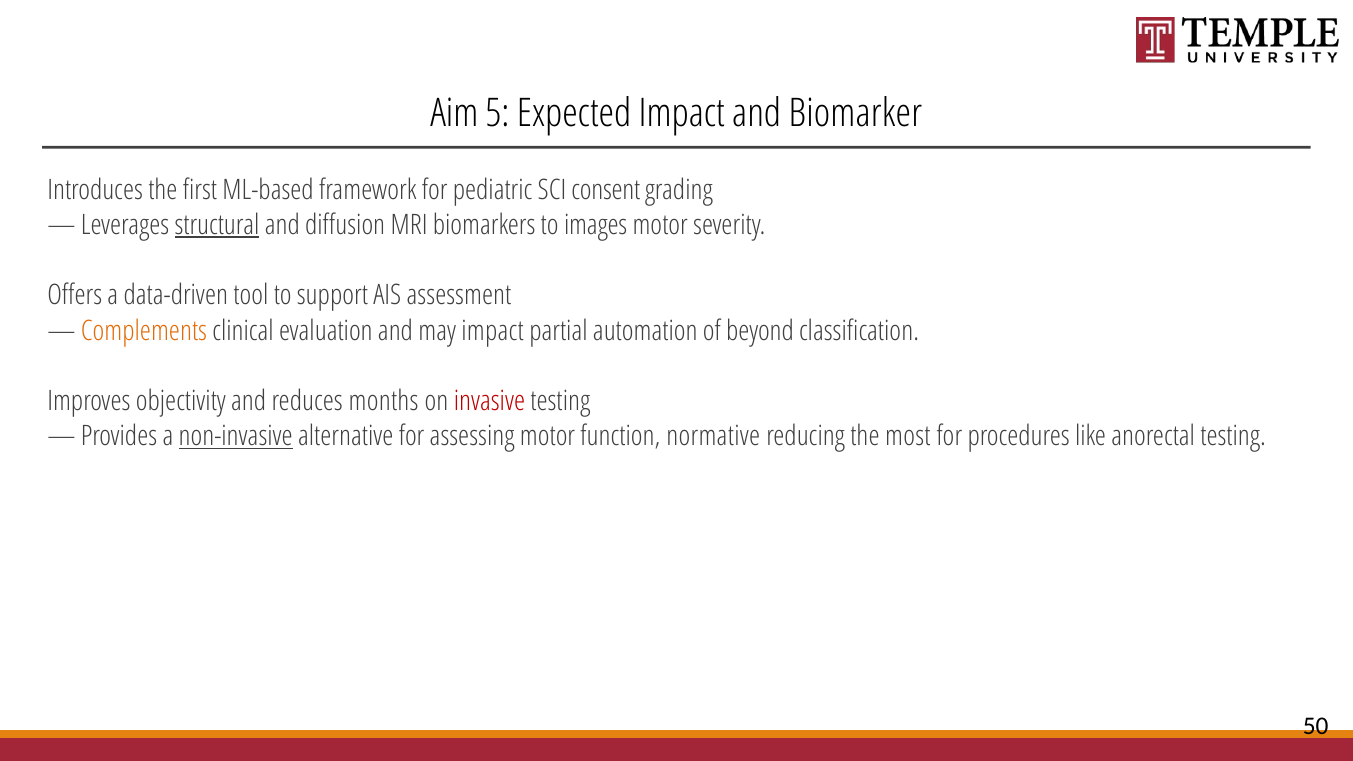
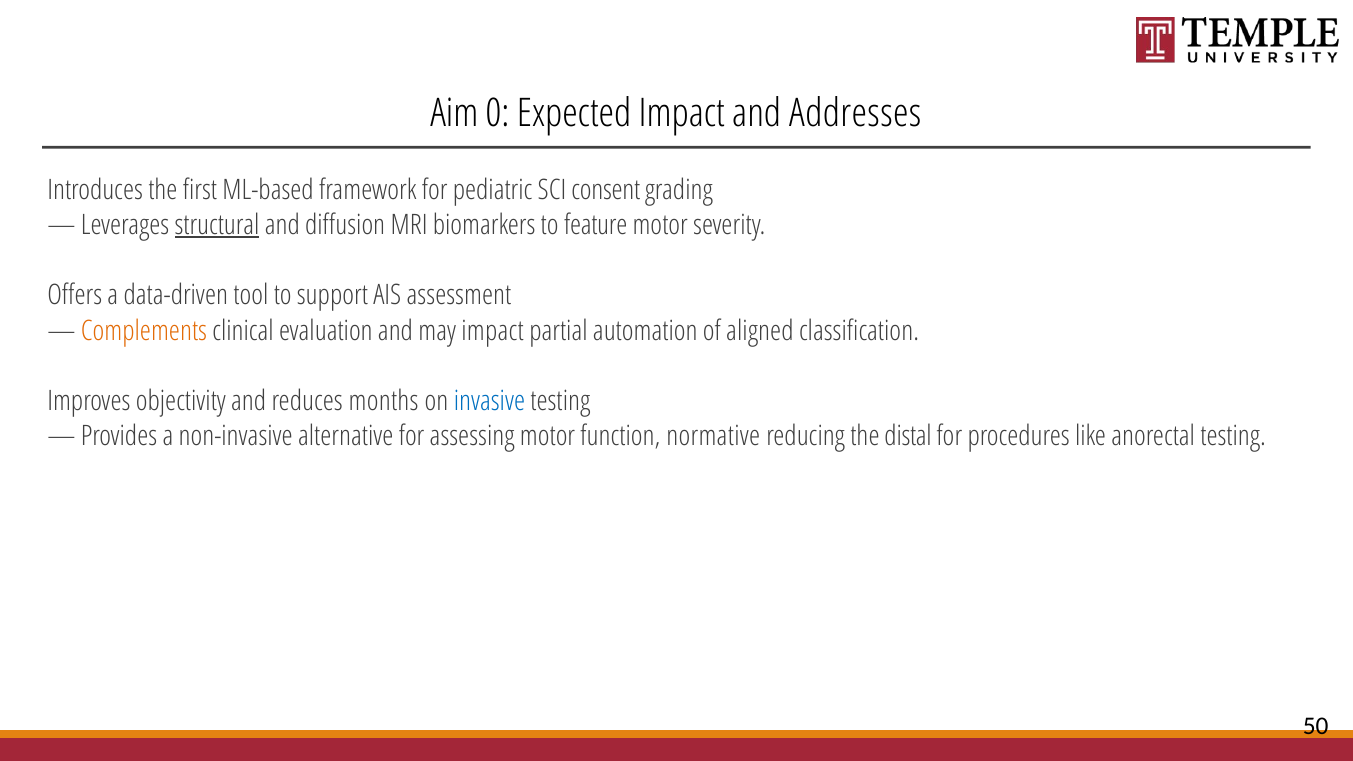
5: 5 -> 0 (498, 114)
Biomarker: Biomarker -> Addresses (855, 114)
images: images -> feature (596, 225)
beyond: beyond -> aligned (760, 331)
invasive colour: red -> blue (489, 401)
non-invasive underline: present -> none (236, 436)
most: most -> distal (908, 436)
